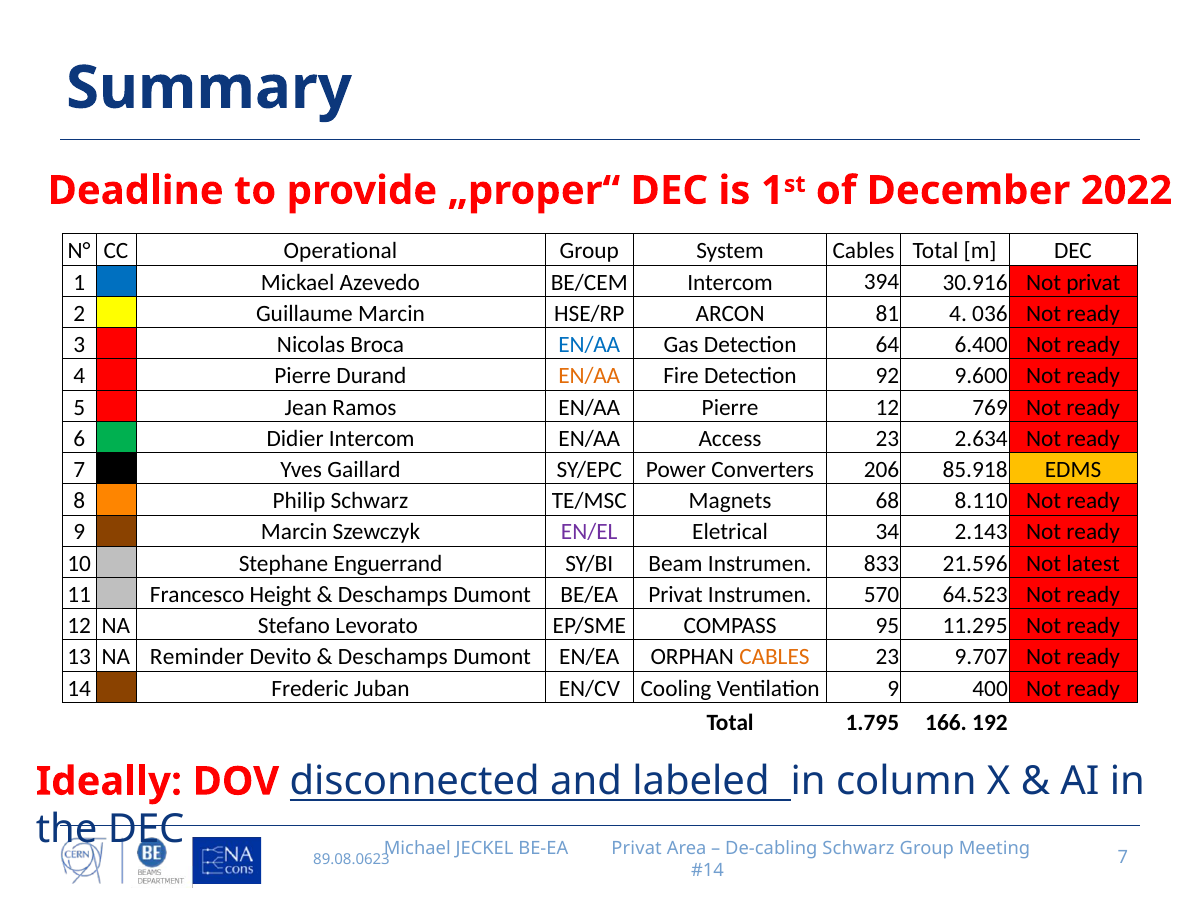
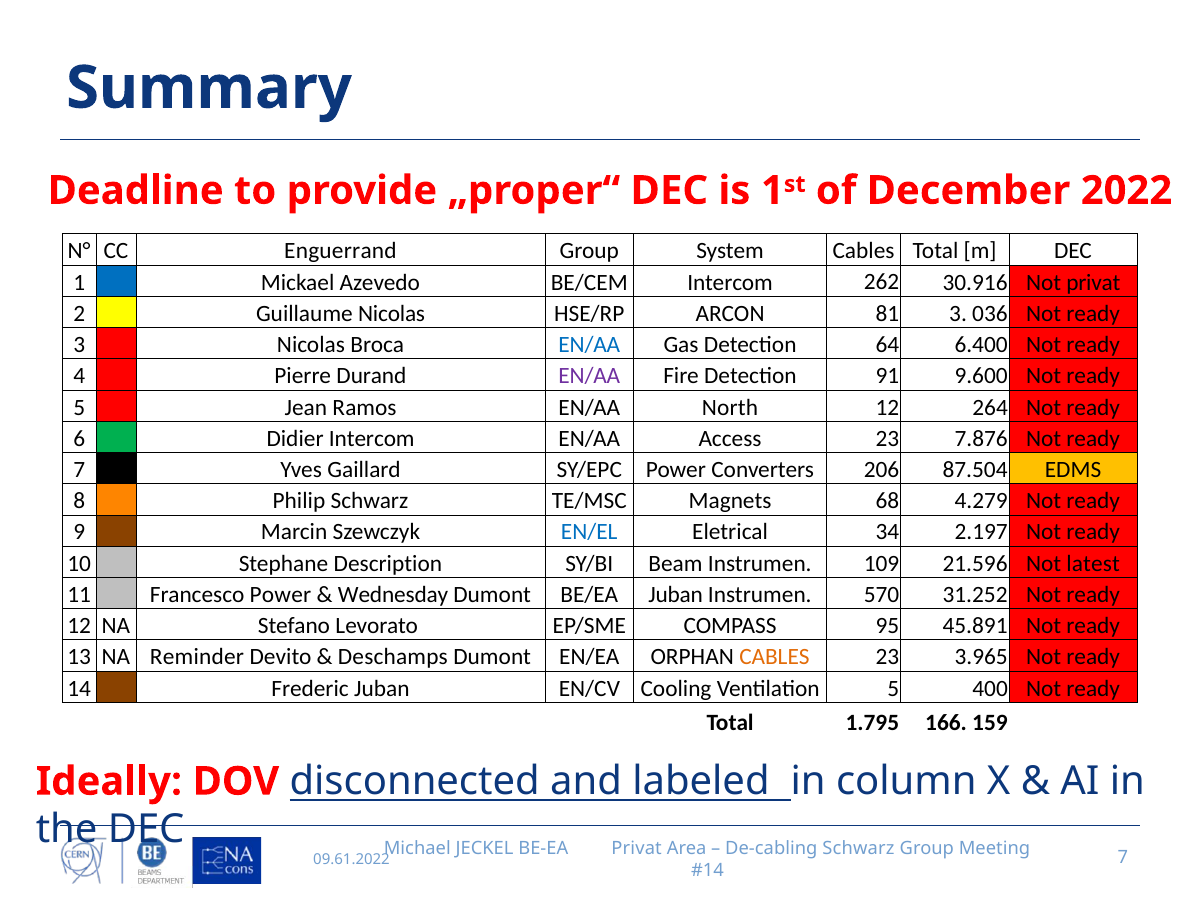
Operational: Operational -> Enguerrand (340, 251)
394: 394 -> 262 (882, 282)
Guillaume Marcin: Marcin -> Nicolas (392, 314)
81 4: 4 -> 3 (958, 314)
EN/AA colour: orange -> purple (589, 376)
92: 92 -> 91 (887, 376)
EN/AA Pierre: Pierre -> North (730, 407)
769: 769 -> 264 (990, 407)
2.634: 2.634 -> 7.876 (981, 439)
85.918: 85.918 -> 87.504 (975, 470)
8.110: 8.110 -> 4.279 (981, 501)
EN/EL colour: purple -> blue (589, 532)
2.143: 2.143 -> 2.197 (981, 532)
Enguerrand: Enguerrand -> Description (388, 563)
833: 833 -> 109 (882, 563)
Francesco Height: Height -> Power (280, 595)
Deschamps: Deschamps -> Wednesday (393, 595)
BE/EA Privat: Privat -> Juban (676, 595)
64.523: 64.523 -> 31.252 (975, 595)
11.295: 11.295 -> 45.891 (975, 626)
9.707: 9.707 -> 3.965 (981, 657)
Ventilation 9: 9 -> 5 (893, 688)
192: 192 -> 159 (990, 723)
89.08.0623: 89.08.0623 -> 09.61.2022 (352, 859)
